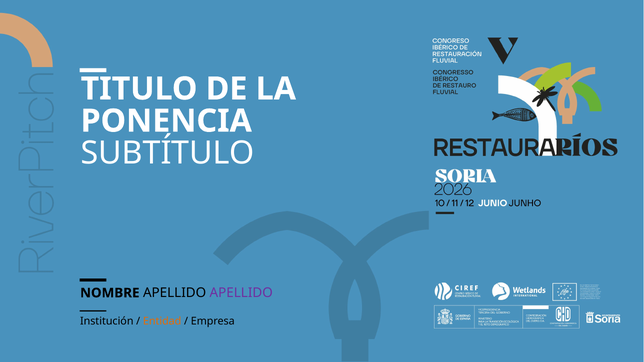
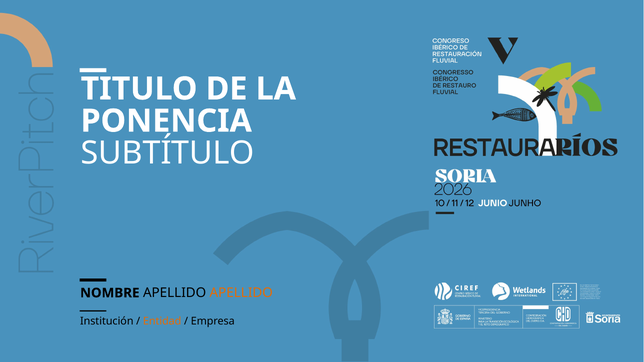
APELLIDO colour: purple -> orange (241, 293)
